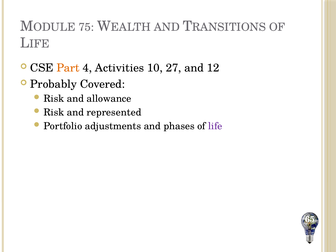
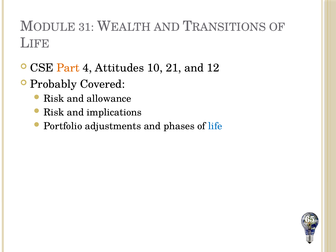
75: 75 -> 31 (86, 27)
Activities: Activities -> Attitudes (120, 68)
27: 27 -> 21 (174, 68)
represented: represented -> implications (114, 112)
life colour: purple -> blue (215, 126)
